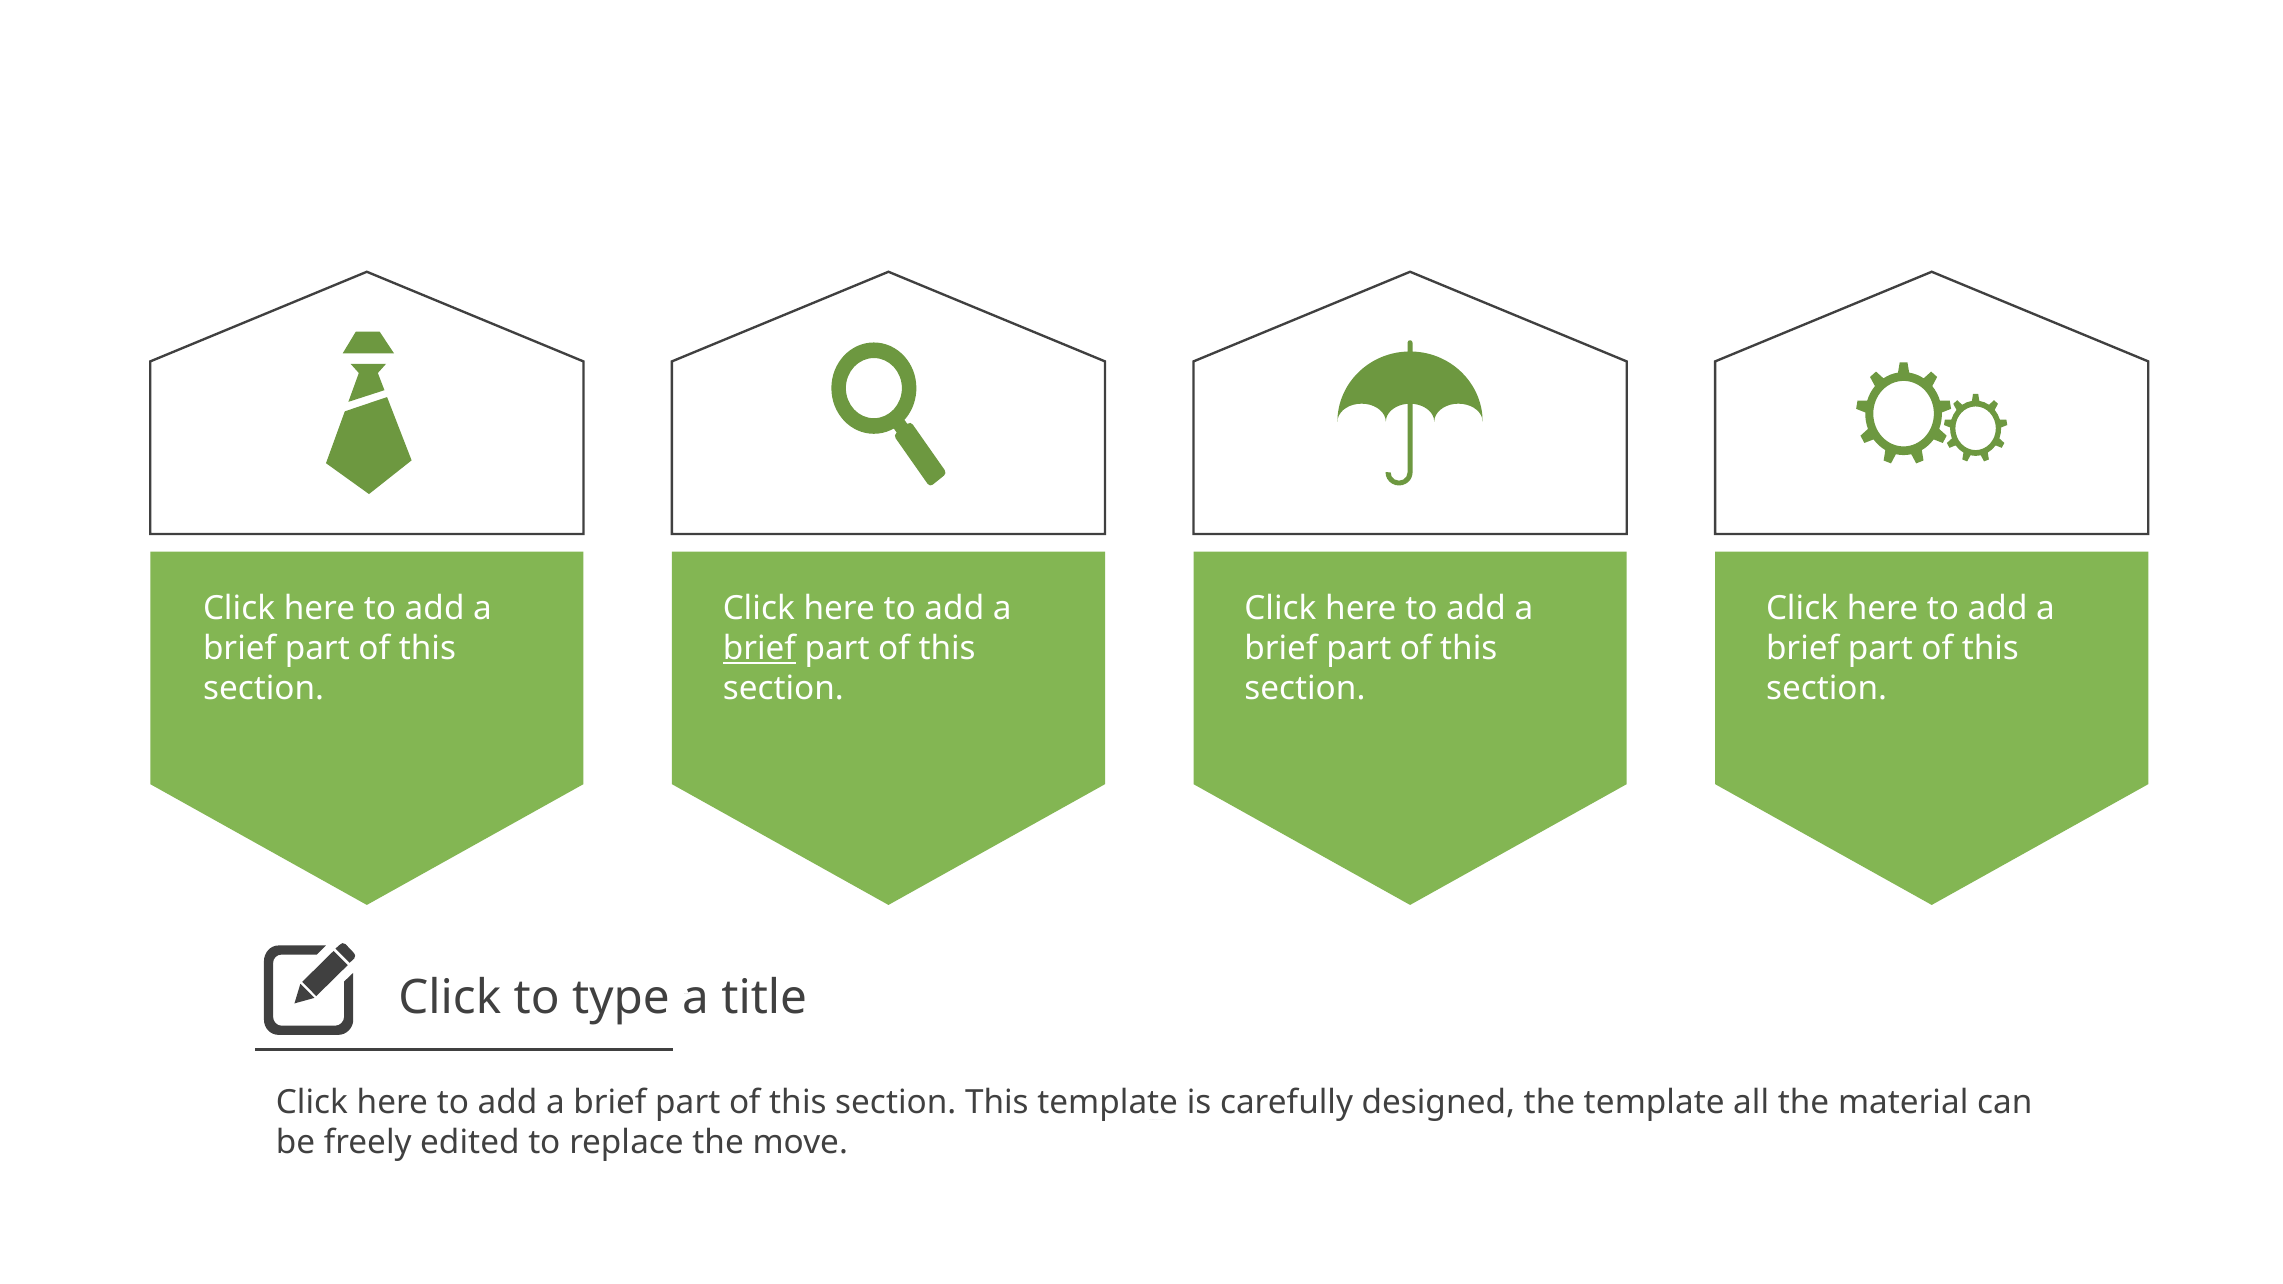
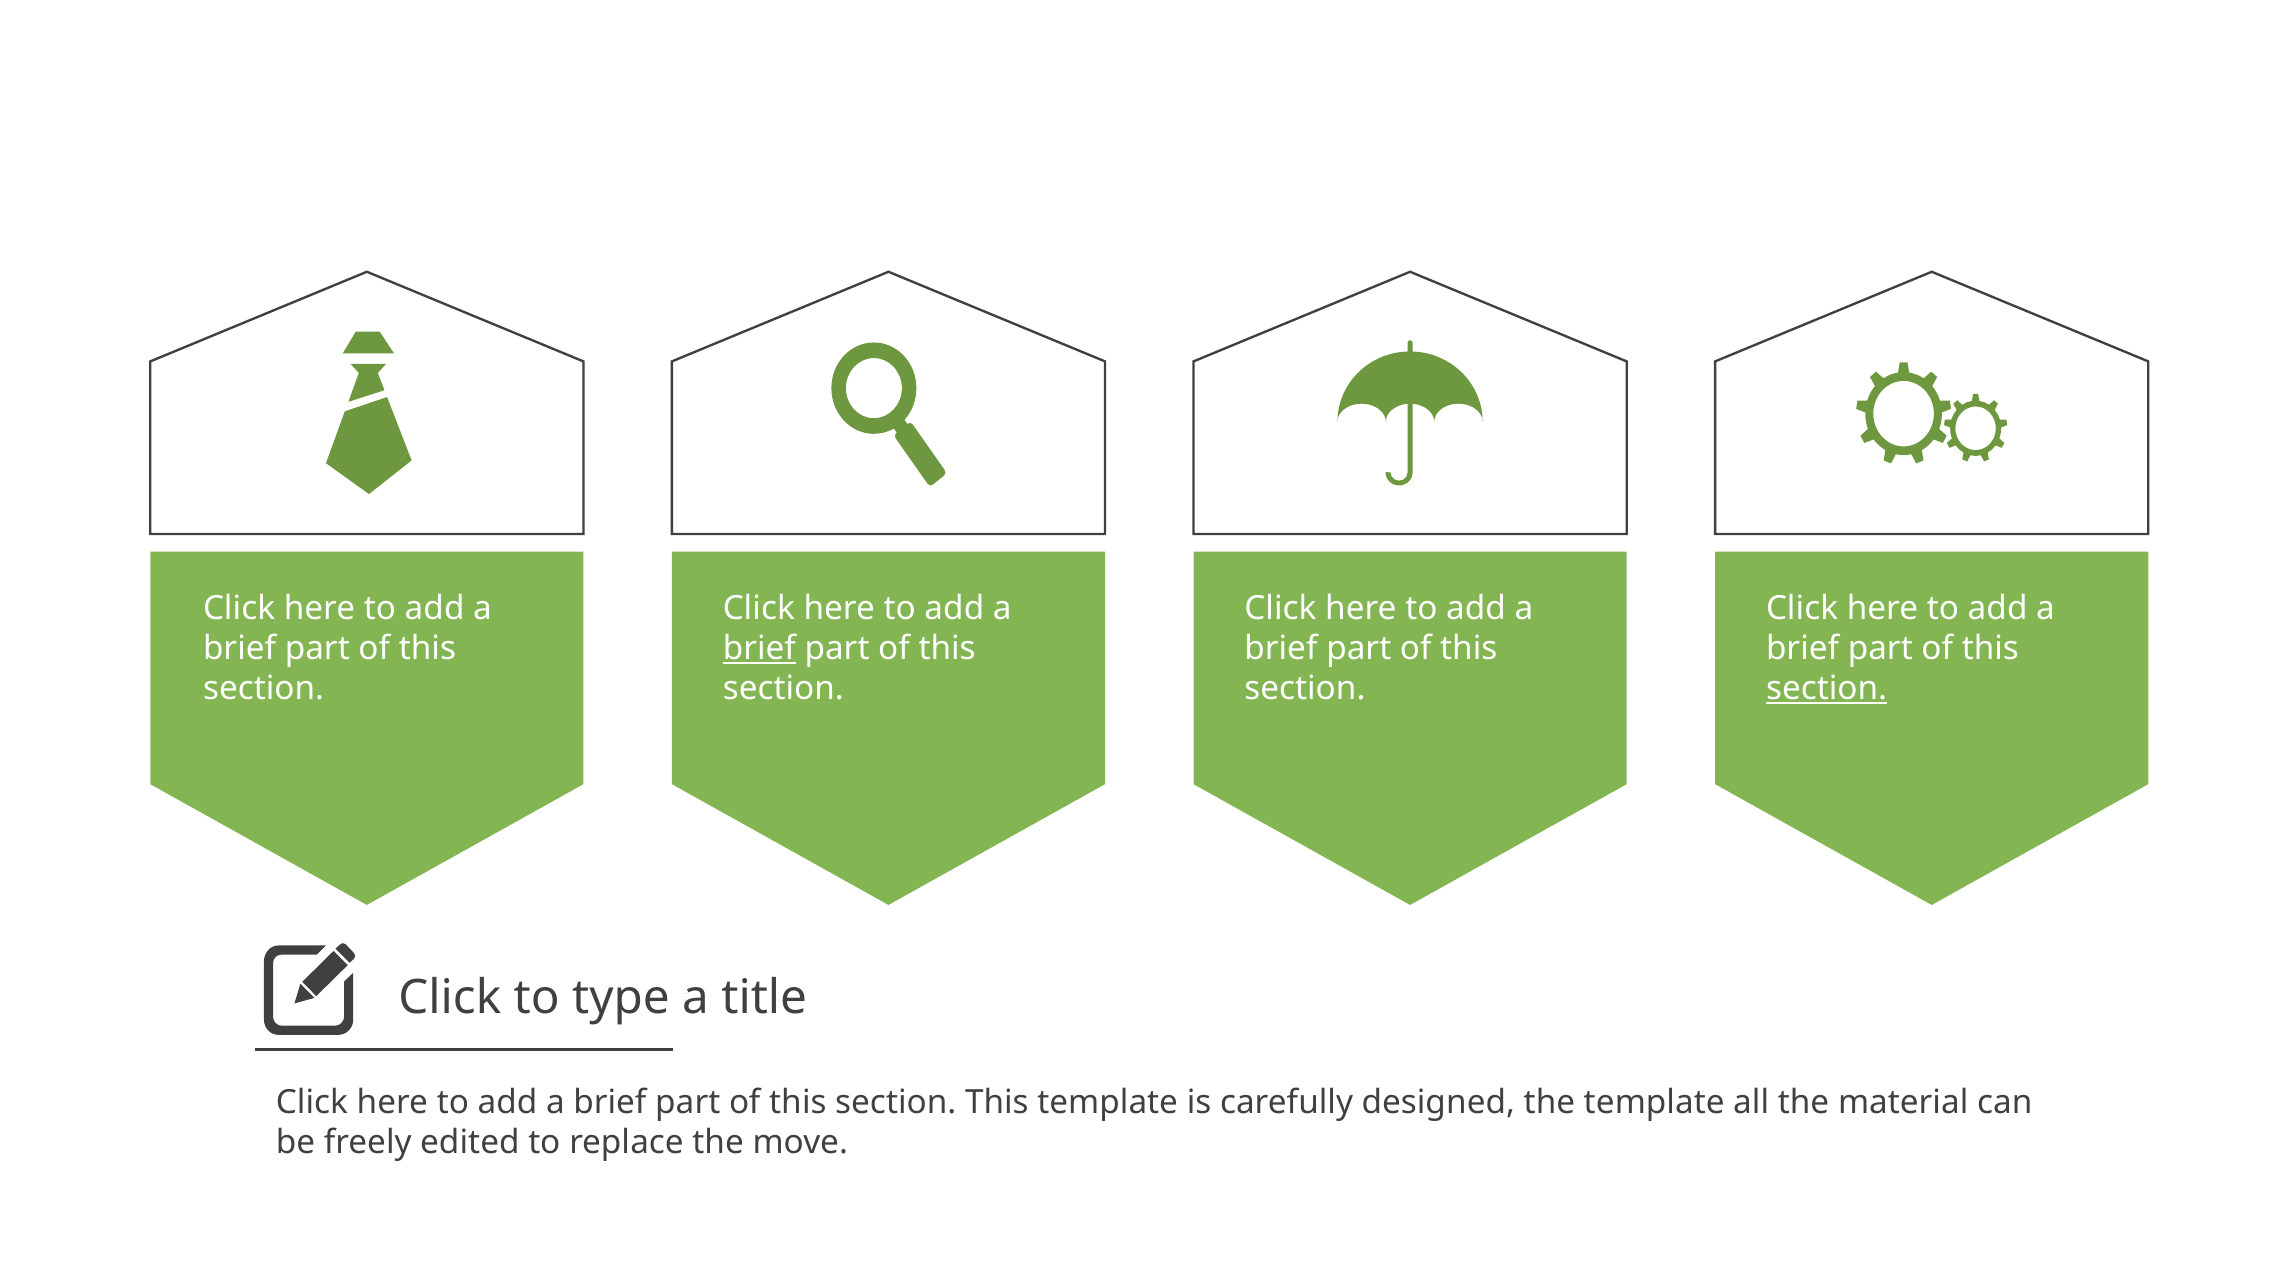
section underline: none -> present (1827, 688)
